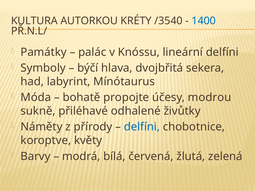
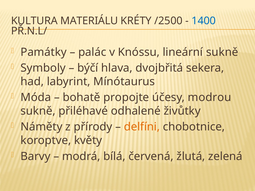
AUTORKOU: AUTORKOU -> MATERIÁLU (89, 21)
/3540: /3540 -> /2500 (168, 21)
lineární delfíni: delfíni -> sukně (222, 52)
delfíni colour: blue -> orange (142, 127)
